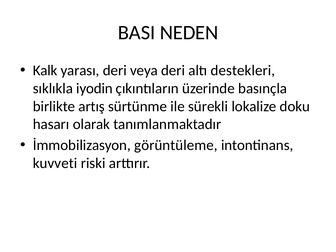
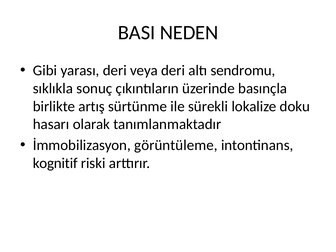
Kalk: Kalk -> Gibi (45, 70)
destekleri: destekleri -> sendromu (243, 70)
iyodin: iyodin -> sonuç (94, 88)
kuvveti: kuvveti -> kognitif (55, 163)
